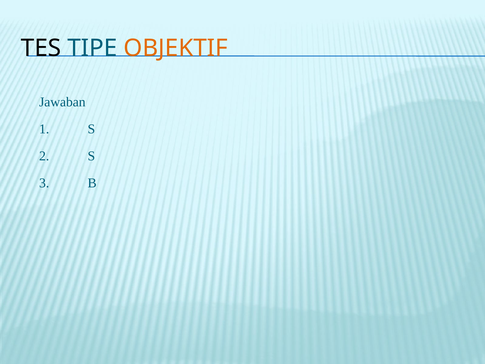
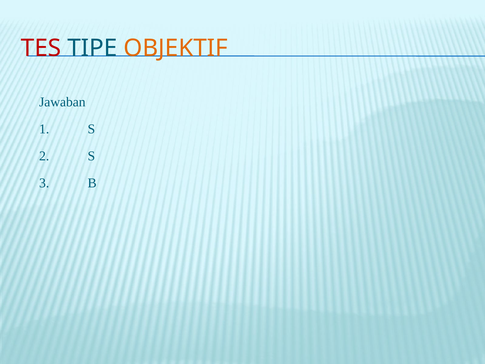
TES colour: black -> red (41, 48)
